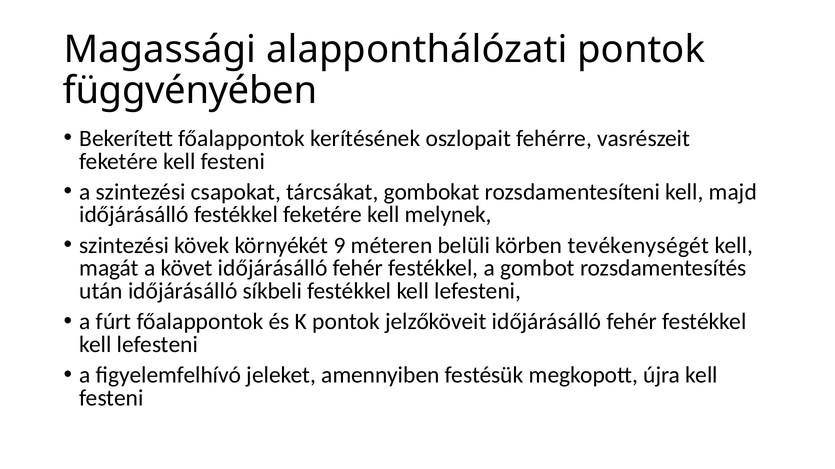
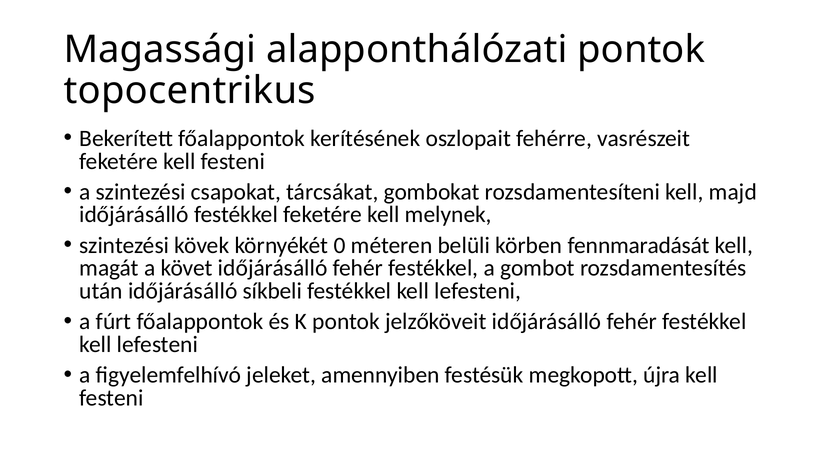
függvényében: függvényében -> topocentrikus (190, 91)
9: 9 -> 0 (340, 246)
tevékenységét: tevékenységét -> fennmaradását (639, 246)
